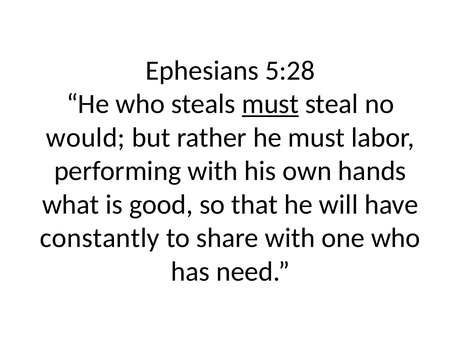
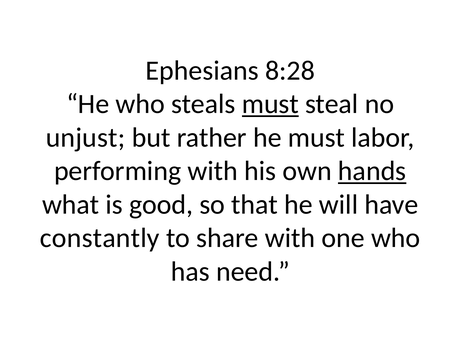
5:28: 5:28 -> 8:28 (290, 71)
would: would -> unjust (85, 138)
hands underline: none -> present (372, 171)
